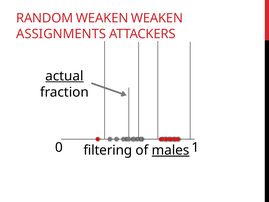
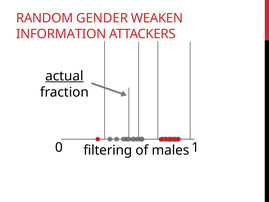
RANDOM WEAKEN: WEAKEN -> GENDER (102, 18)
ASSIGNMENTS: ASSIGNMENTS -> INFORMATION (61, 34)
males underline: present -> none (171, 150)
